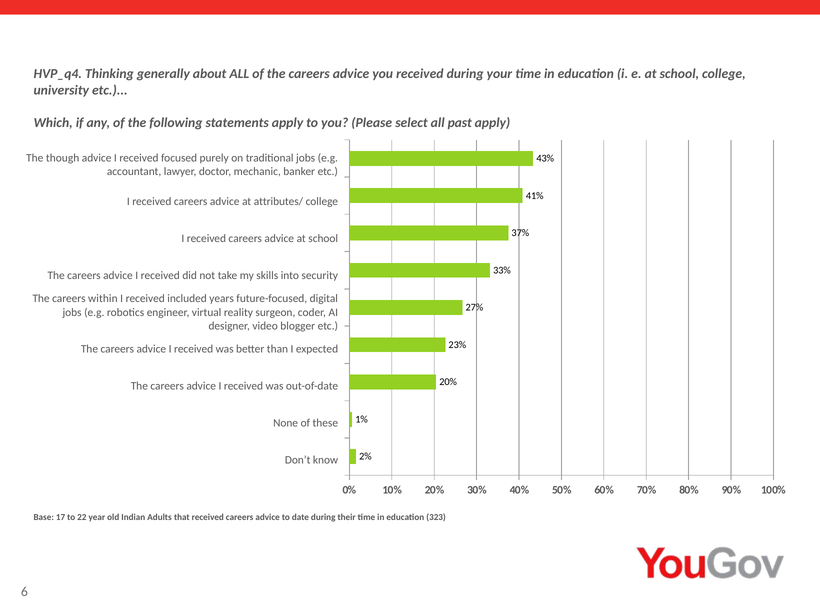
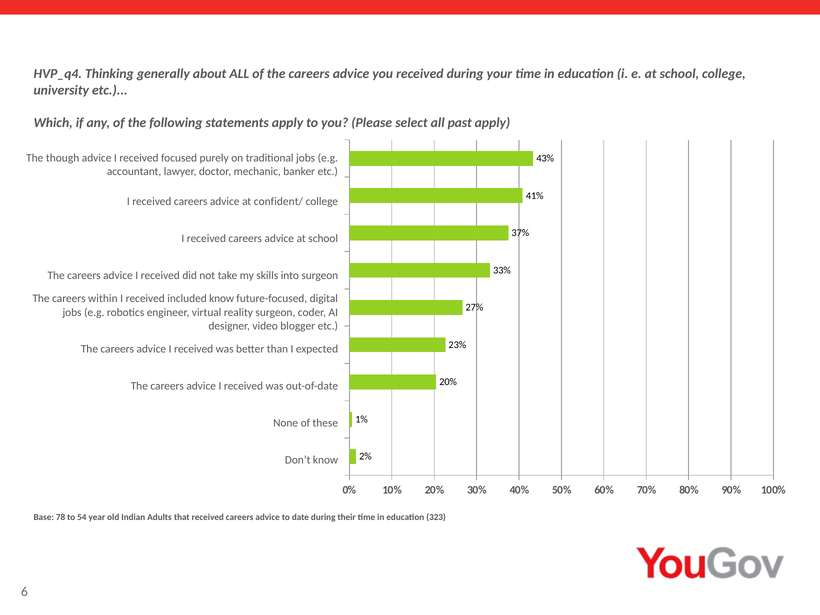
attributes/: attributes/ -> confident/ (278, 202)
into security: security -> surgeon (320, 275)
included years: years -> know (222, 299)
17: 17 -> 78 (61, 517)
22: 22 -> 54 (82, 517)
